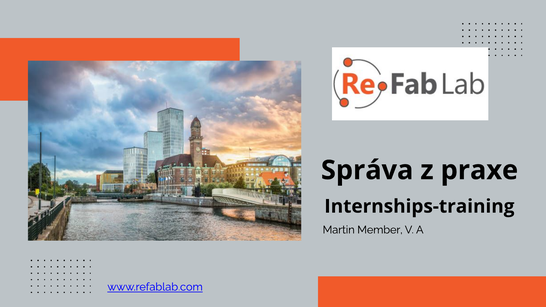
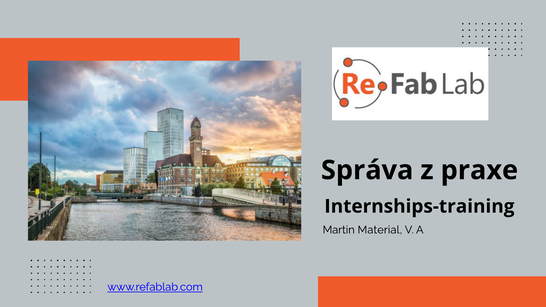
Member: Member -> Material (380, 230)
